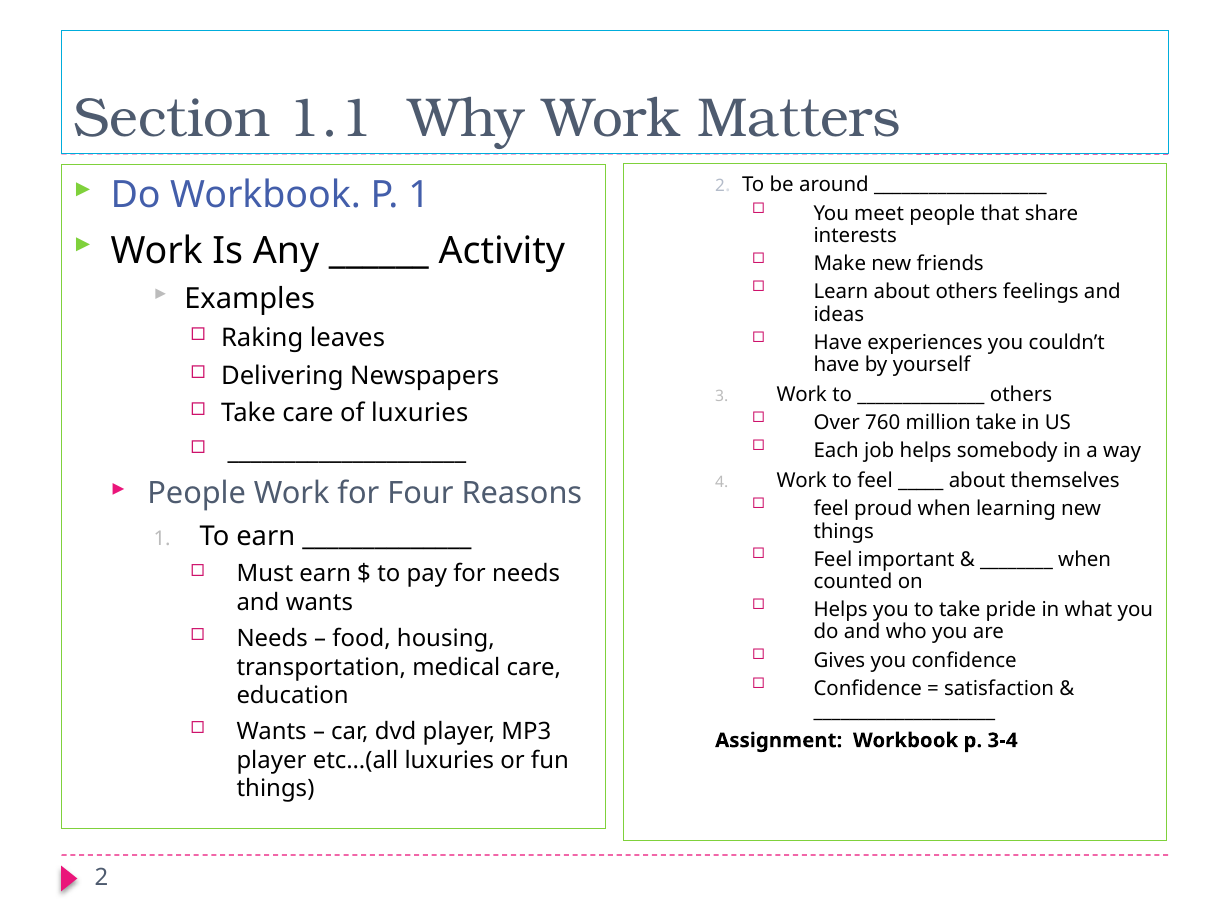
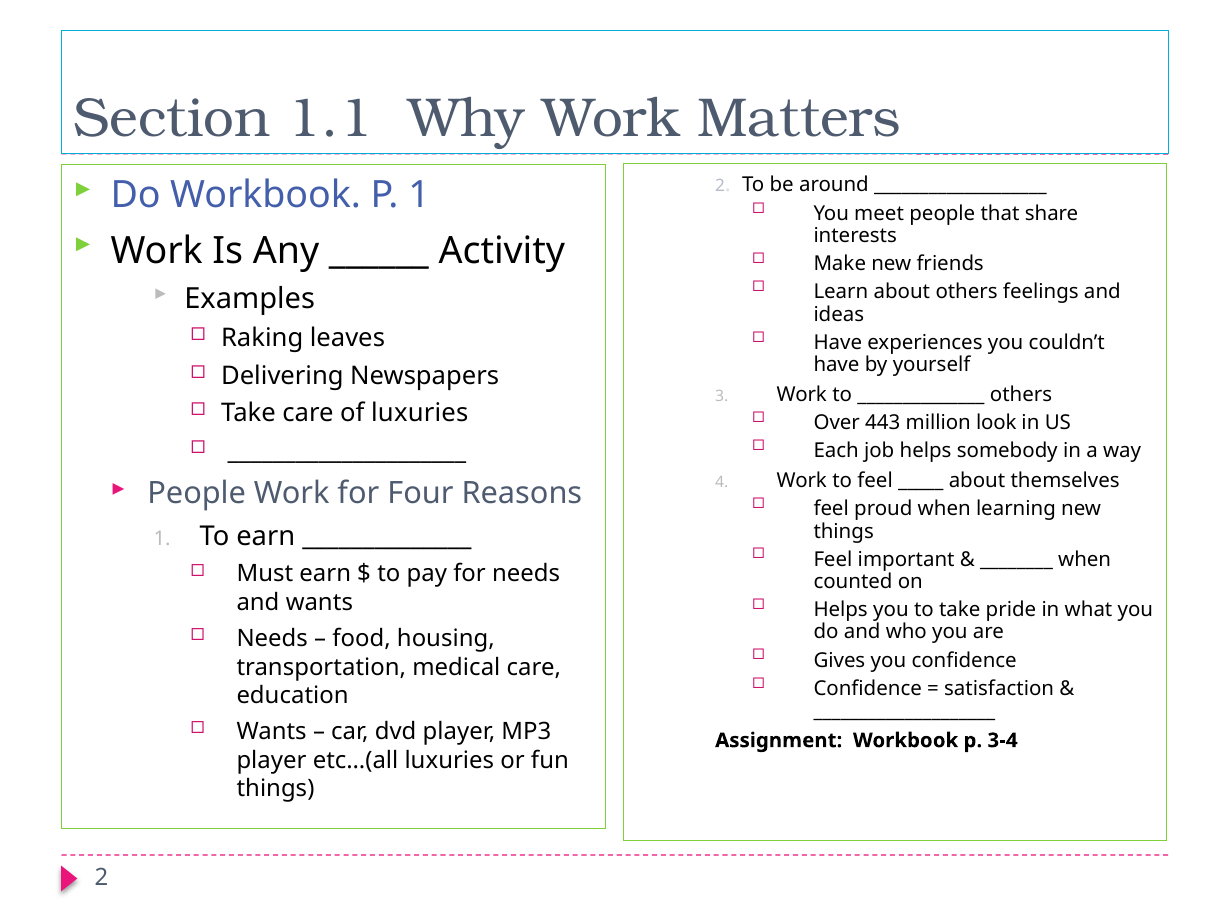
760: 760 -> 443 (883, 423)
million take: take -> look (996, 423)
